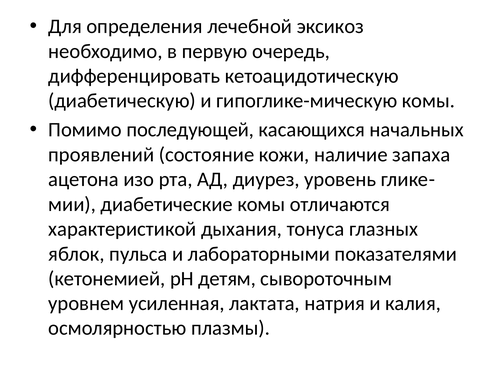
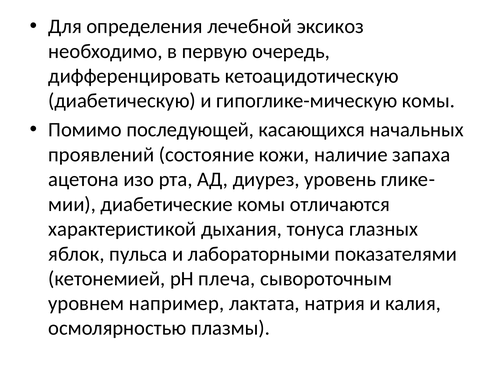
детям: детям -> плеча (227, 279)
усиленная: усиленная -> например (177, 304)
